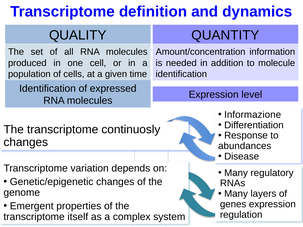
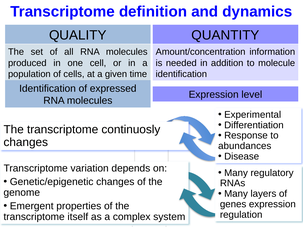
Informazione: Informazione -> Experimental (253, 115)
